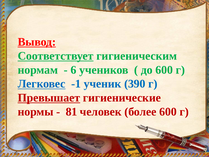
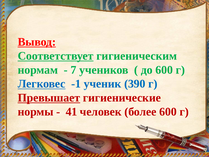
6: 6 -> 7 (73, 70)
81: 81 -> 41 (72, 112)
